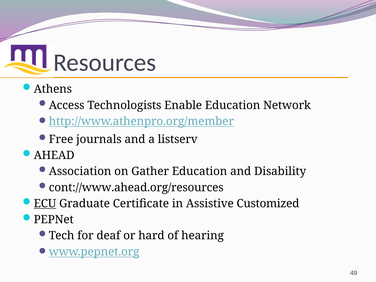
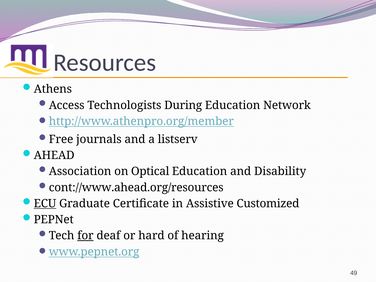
Enable: Enable -> During (183, 105)
Gather: Gather -> Optical (150, 171)
for underline: none -> present (85, 236)
